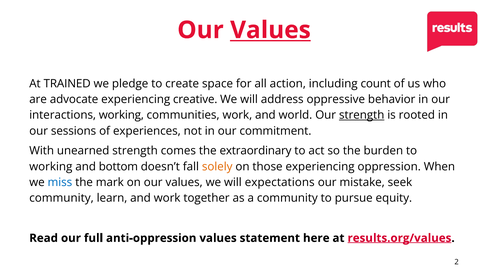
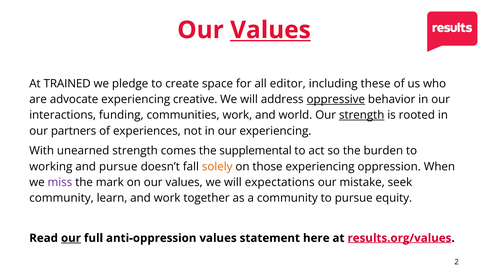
action: action -> editor (288, 83)
count: count -> these (376, 83)
oppressive underline: none -> present (336, 99)
interactions working: working -> funding (121, 115)
sessions: sessions -> partners (74, 131)
our commitment: commitment -> experiencing (275, 131)
extraordinary: extraordinary -> supplemental (256, 150)
and bottom: bottom -> pursue (118, 166)
miss colour: blue -> purple (60, 182)
our underline: none -> present (71, 238)
